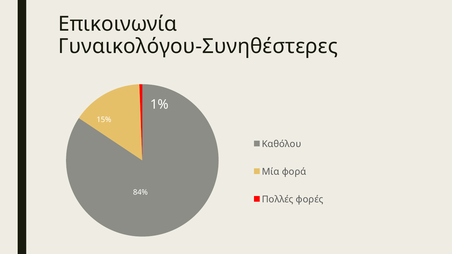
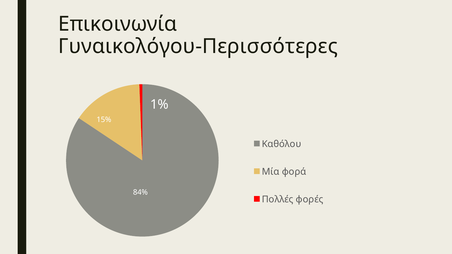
Γυναικολόγου-Συνηθέστερες: Γυναικολόγου-Συνηθέστερες -> Γυναικολόγου-Περισσότερες (198, 46)
